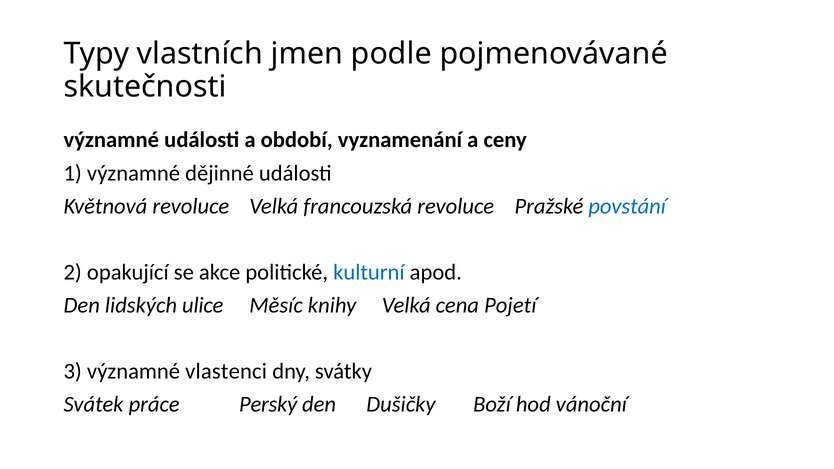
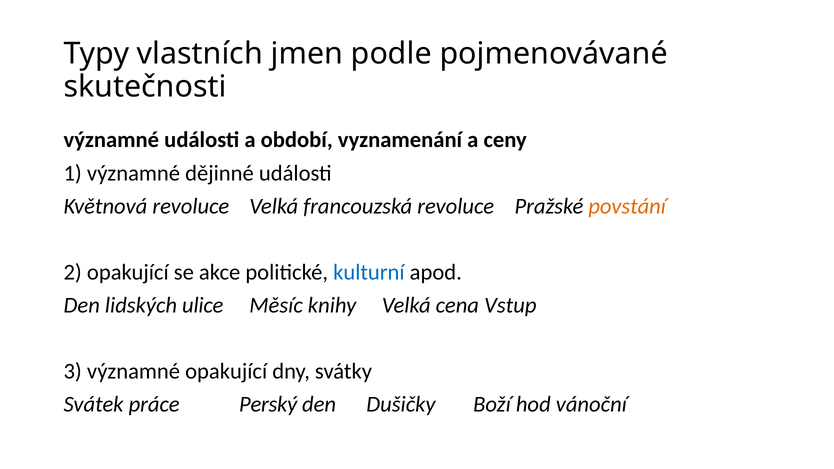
povstání colour: blue -> orange (627, 206)
Pojetí: Pojetí -> Vstup (510, 305)
významné vlastenci: vlastenci -> opakující (226, 372)
